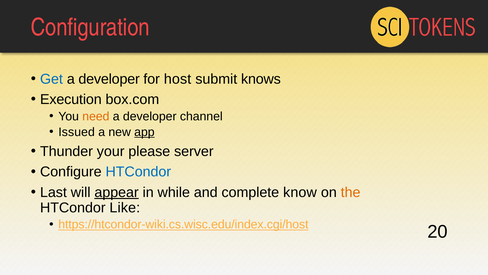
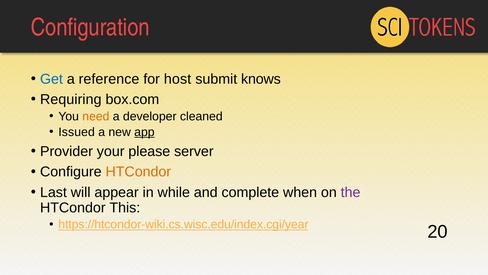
developer: developer -> reference (109, 79)
Execution: Execution -> Requiring (71, 99)
channel: channel -> cleaned (201, 116)
Thunder: Thunder -> Provider (66, 151)
HTCondor colour: blue -> orange (138, 172)
appear underline: present -> none (117, 192)
know: know -> when (300, 192)
the colour: orange -> purple (351, 192)
Like: Like -> This (125, 207)
https://htcondor-wiki.cs.wisc.edu/index.cgi/host: https://htcondor-wiki.cs.wisc.edu/index.cgi/host -> https://htcondor-wiki.cs.wisc.edu/index.cgi/year (183, 224)
